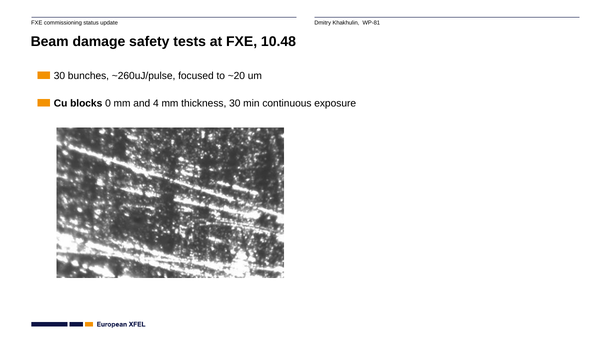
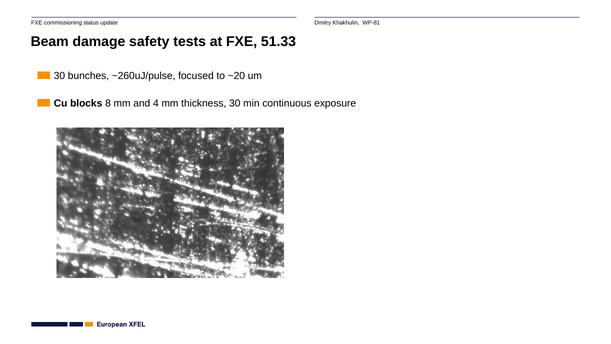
10.48: 10.48 -> 51.33 (278, 42)
0: 0 -> 8 (108, 103)
